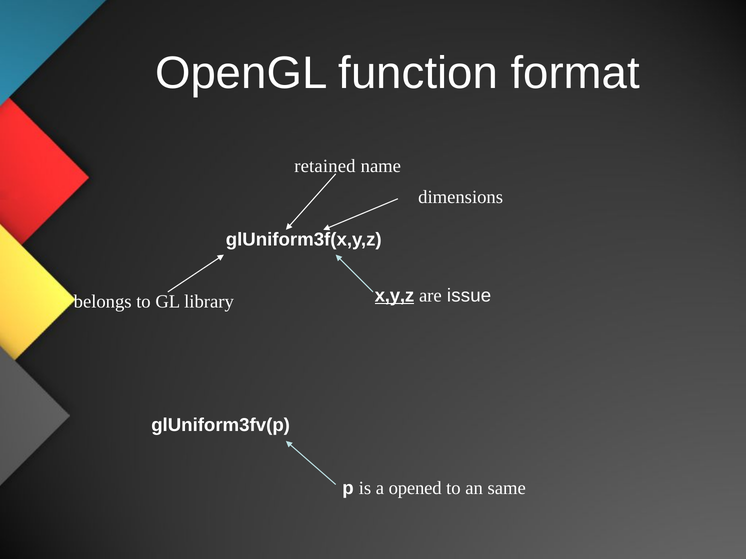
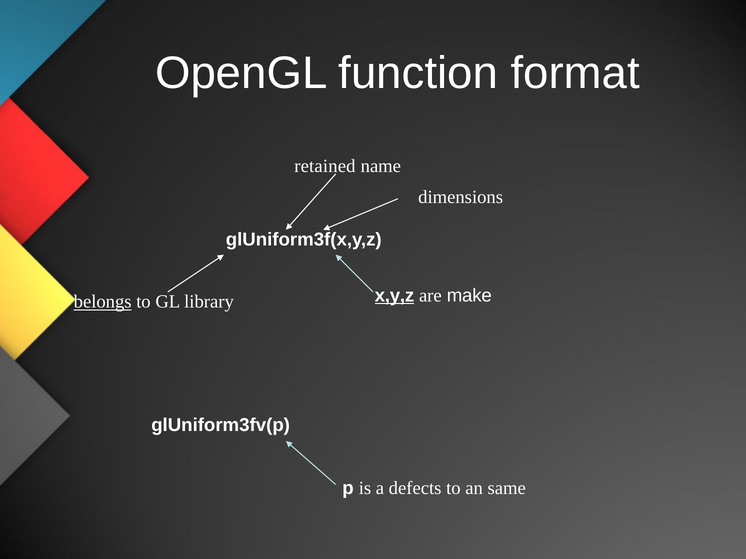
issue: issue -> make (469, 296)
belongs underline: none -> present (103, 302)
opened: opened -> defects (415, 489)
